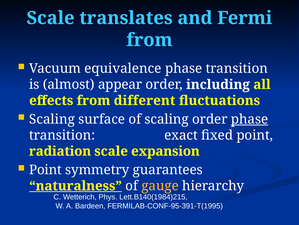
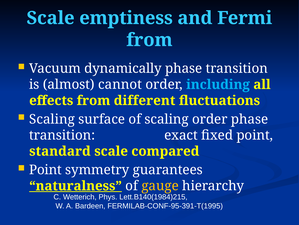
translates: translates -> emptiness (126, 18)
equivalence: equivalence -> dynamically (123, 68)
appear: appear -> cannot (120, 84)
including colour: white -> light blue (218, 84)
phase underline: present -> none (250, 119)
radiation: radiation -> standard (60, 151)
expansion: expansion -> compared (165, 151)
